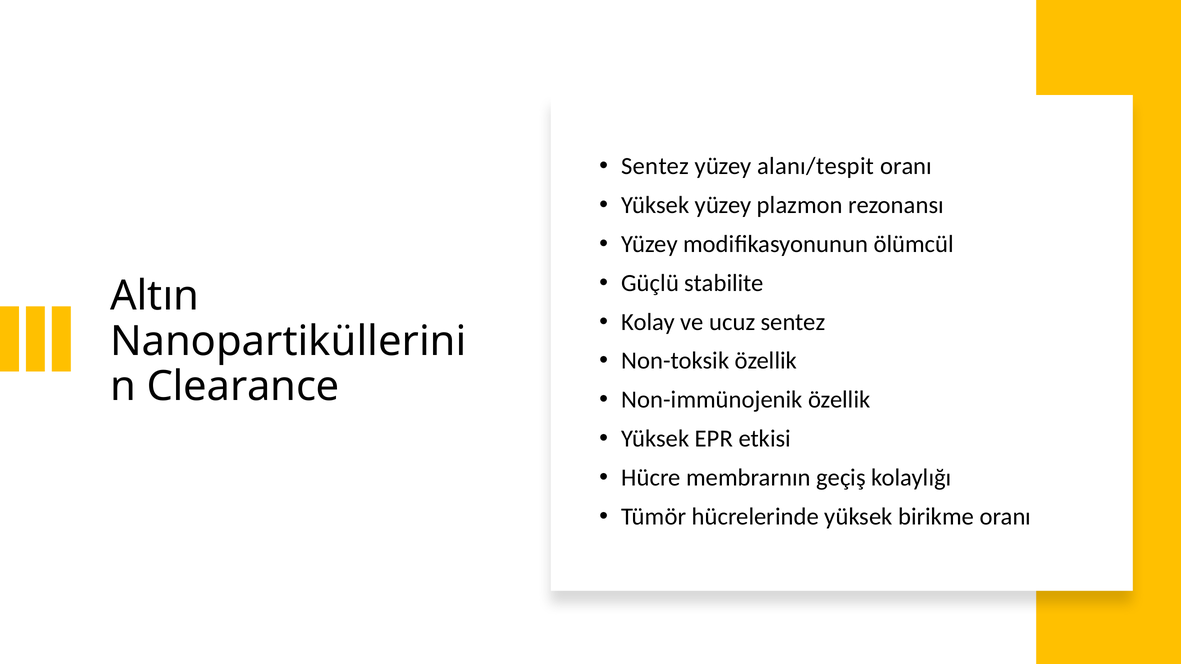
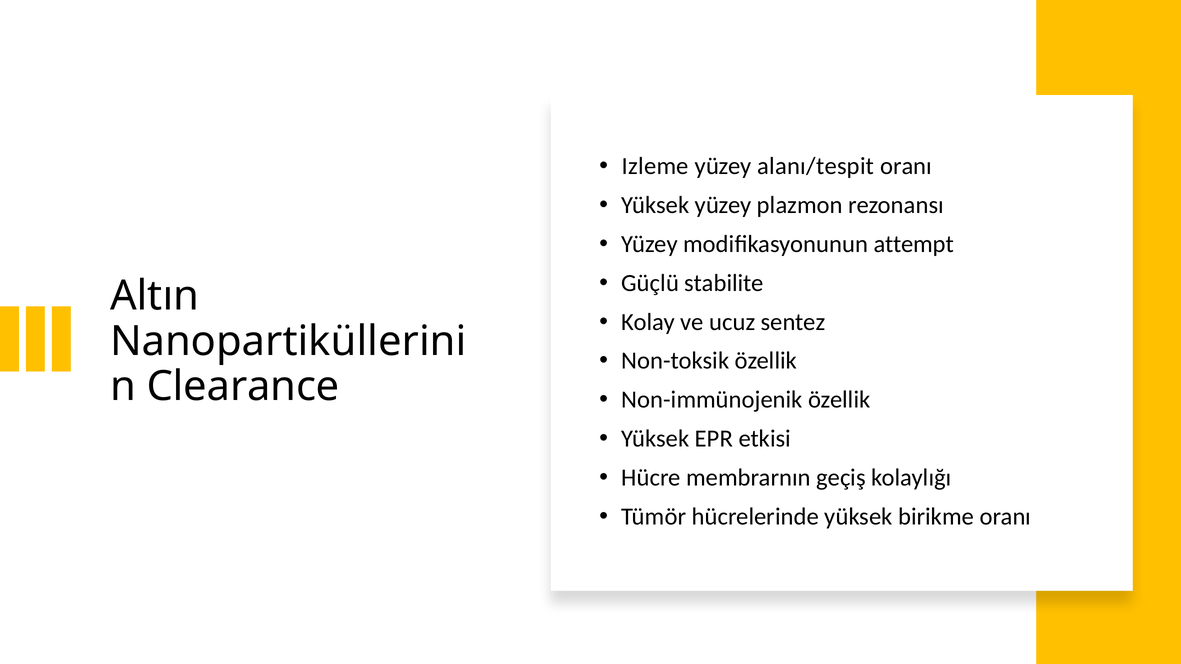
Sentez: Sentez -> Izleme (655, 166)
ölümcül: ölümcül -> attempt (914, 244)
